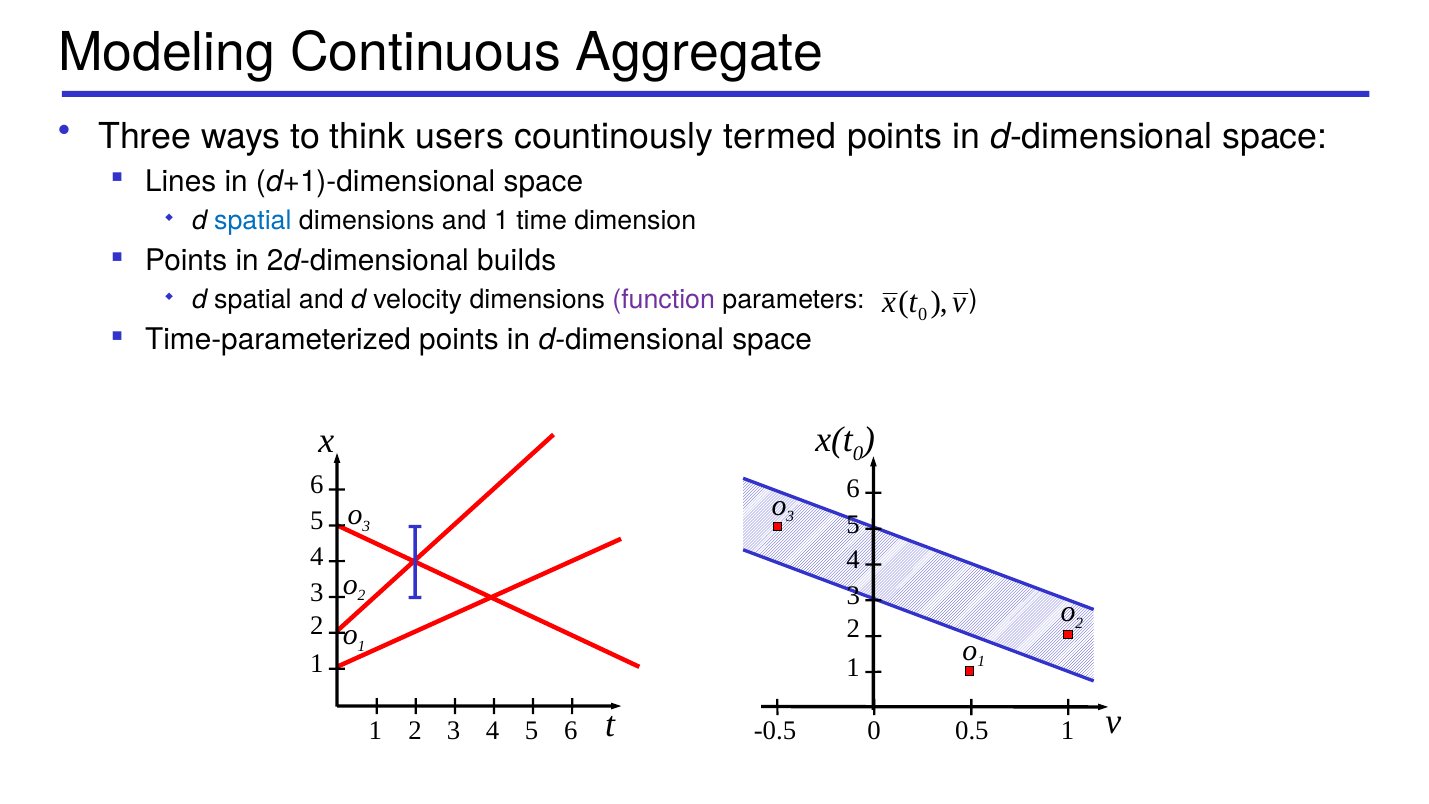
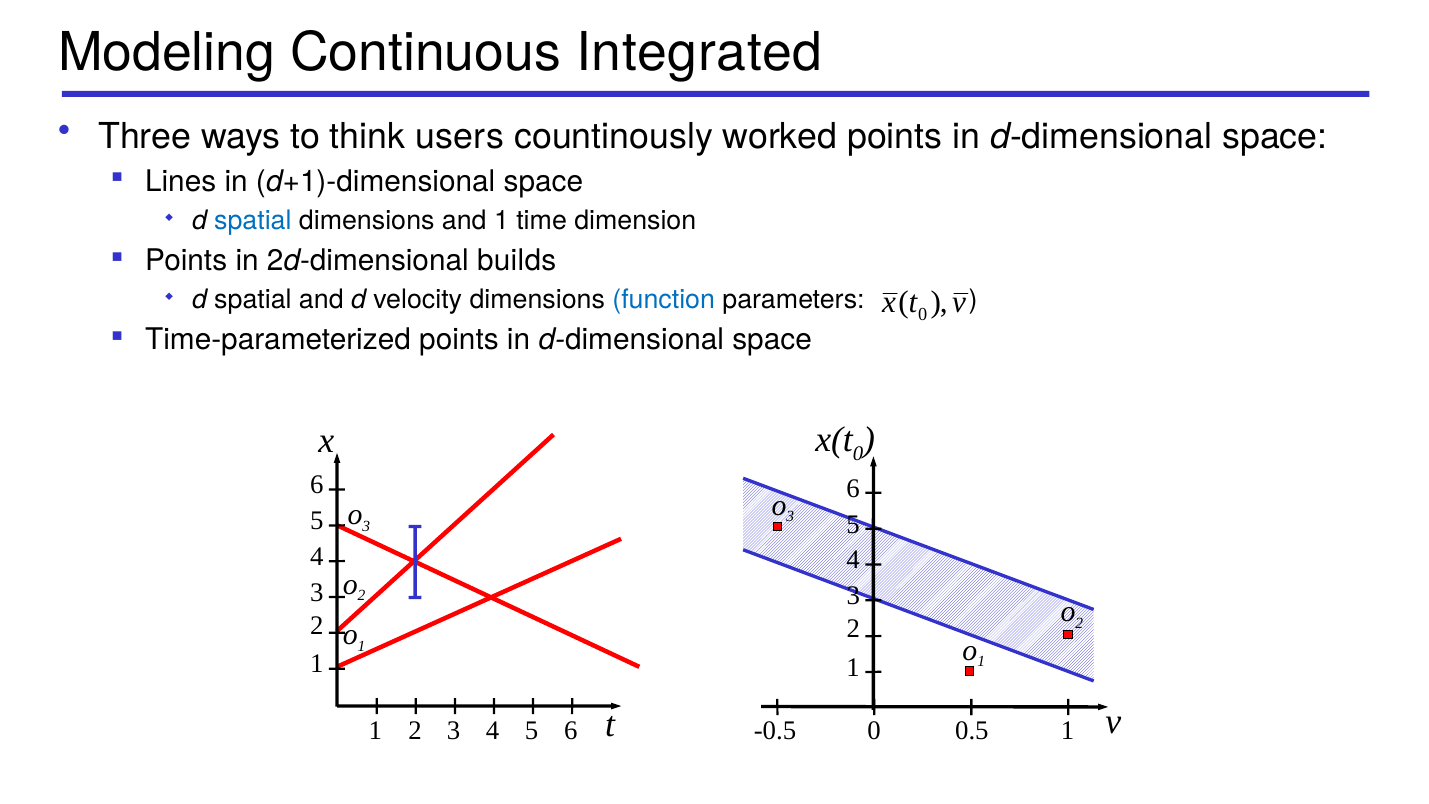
Aggregate: Aggregate -> Integrated (700, 53)
termed: termed -> worked (780, 136)
function colour: purple -> blue (664, 300)
